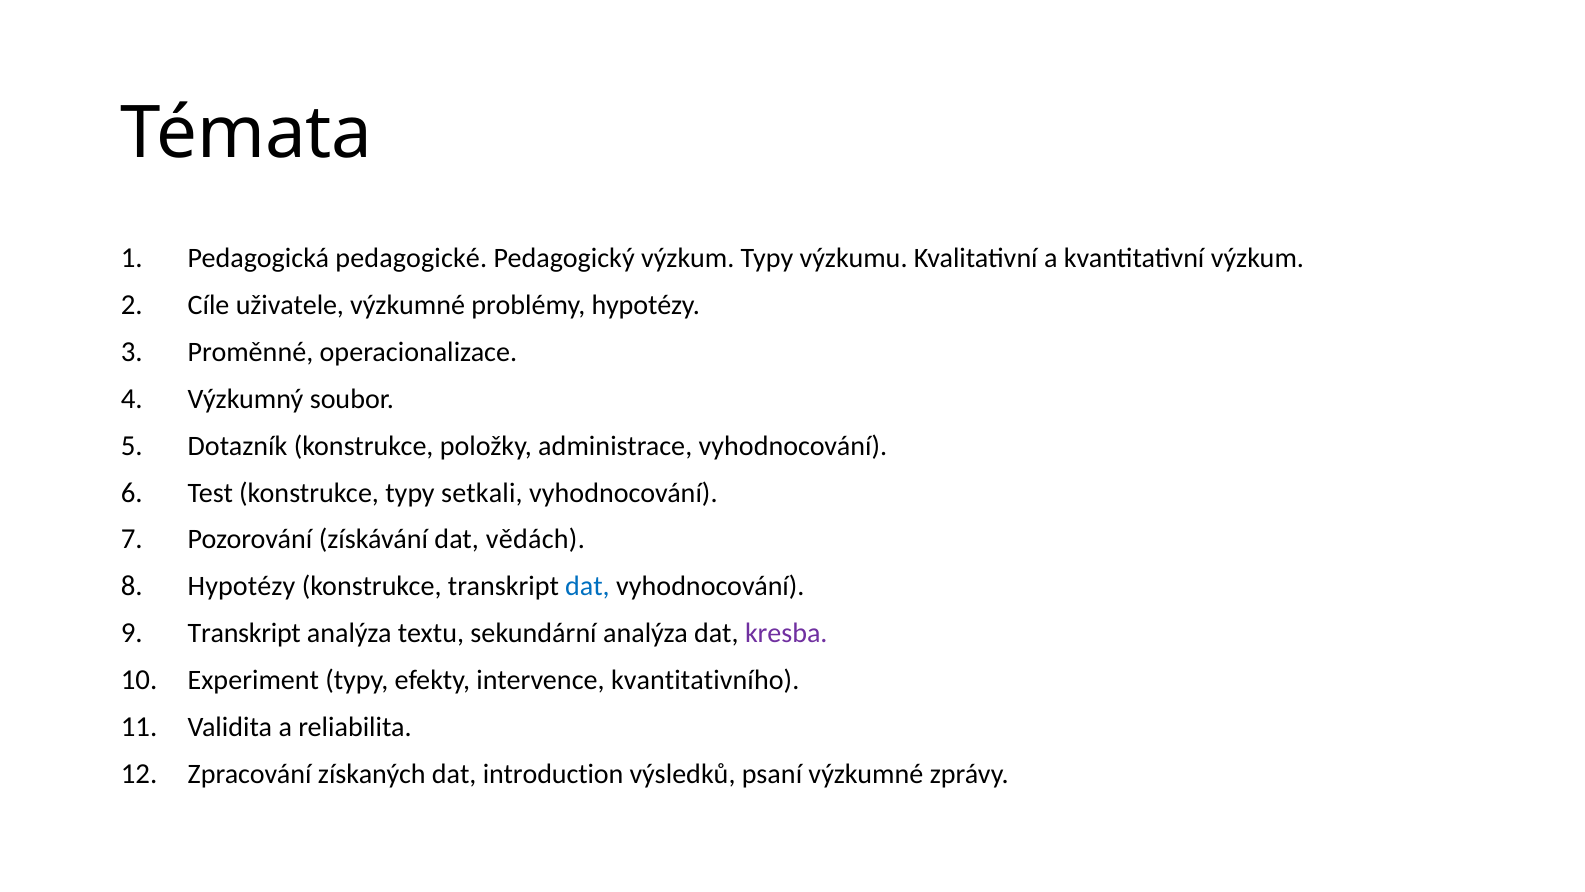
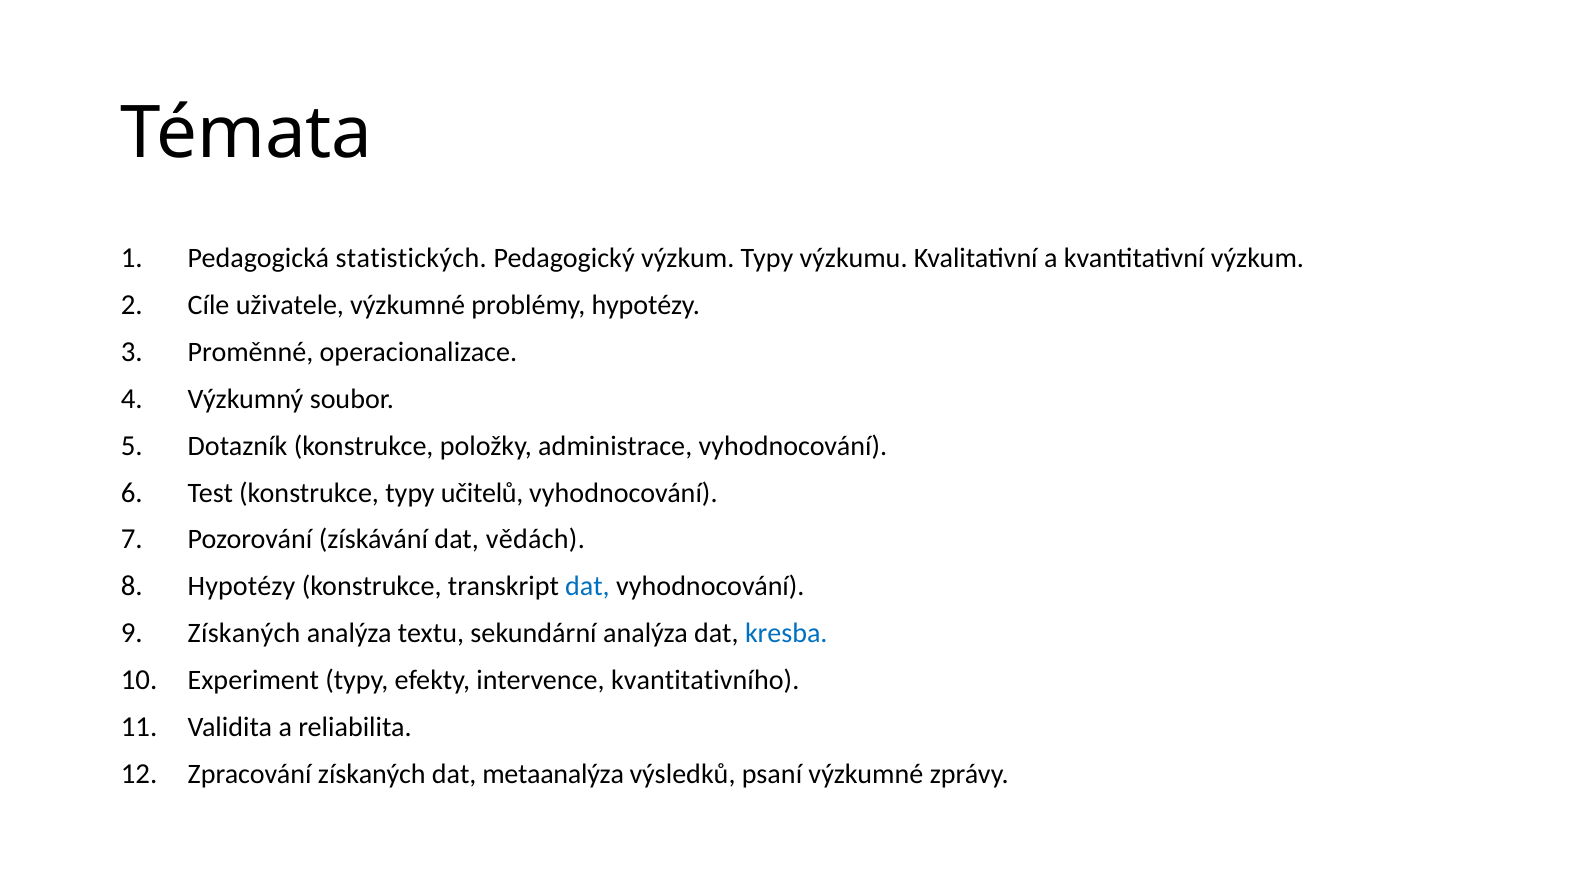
pedagogické: pedagogické -> statistických (411, 258)
setkali: setkali -> učitelů (482, 492)
Transkript: Transkript -> Získaných (244, 633)
kresba colour: purple -> blue (786, 633)
introduction: introduction -> metaanalýza (553, 774)
